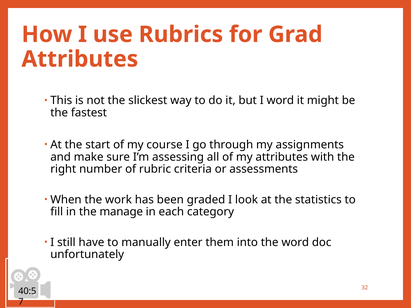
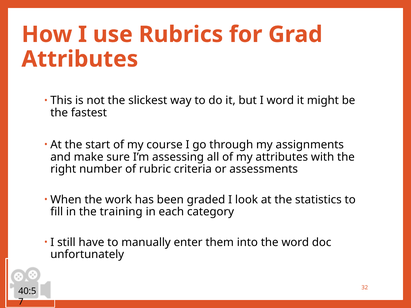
manage: manage -> training (121, 212)
